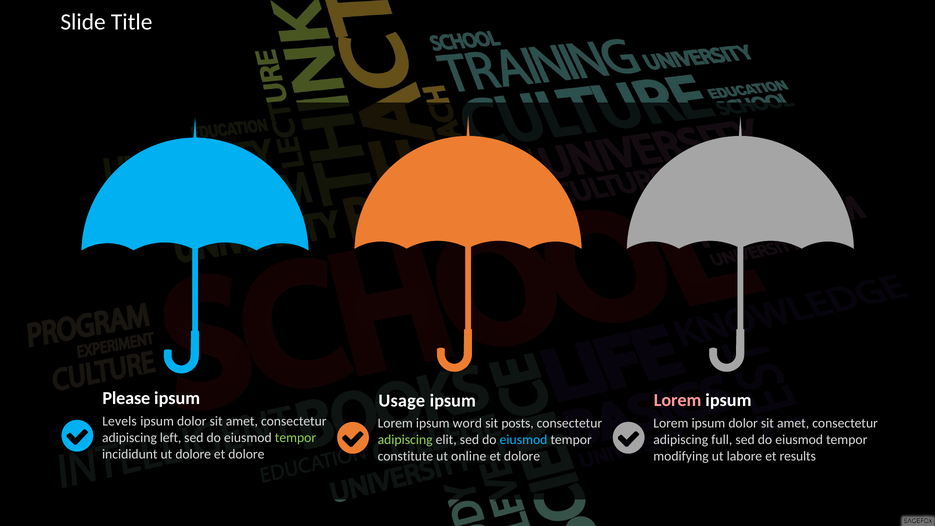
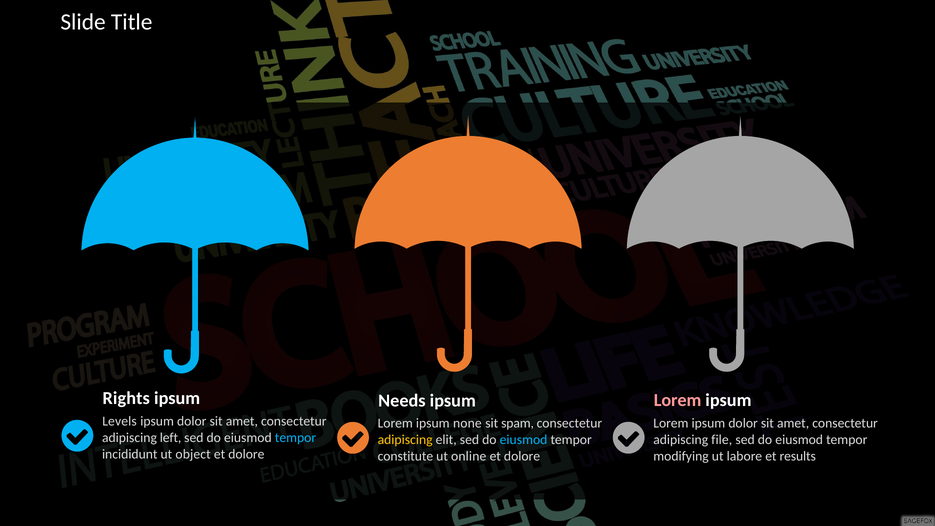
Please: Please -> Rights (126, 398)
Usage: Usage -> Needs (402, 400)
word: word -> none (467, 423)
posts: posts -> spam (518, 423)
tempor colour: light green -> light blue (296, 438)
full: full -> file (722, 440)
adipiscing colour: light green -> yellow (405, 440)
ut dolore: dolore -> object (193, 454)
